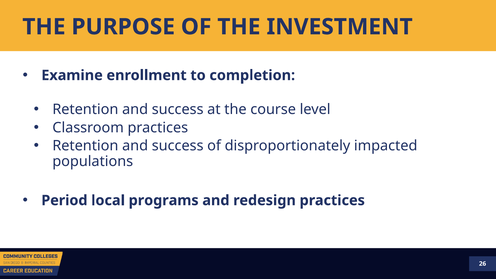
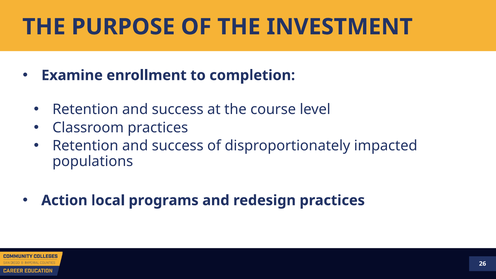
Period: Period -> Action (64, 200)
